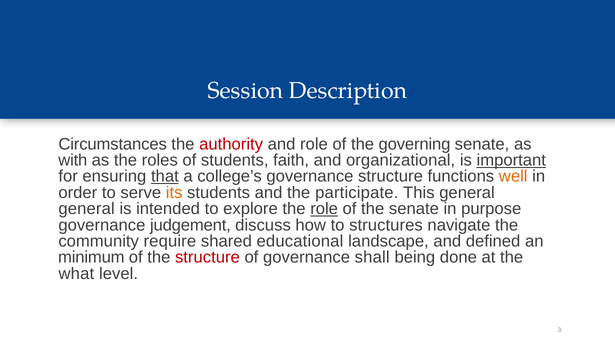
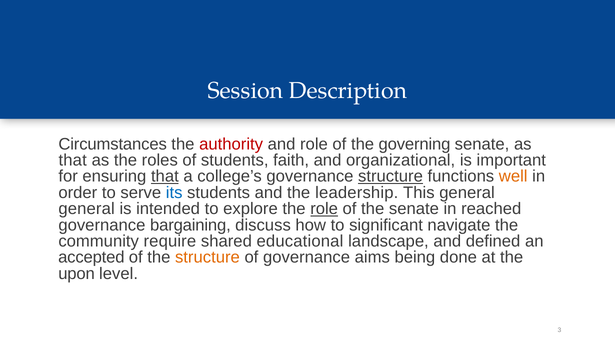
with: with -> that (73, 160)
important underline: present -> none (511, 160)
structure underline: none -> present (391, 176)
its colour: orange -> blue (174, 193)
participate: participate -> leadership (357, 193)
purpose: purpose -> reached (491, 209)
judgement: judgement -> bargaining (190, 225)
structures: structures -> significant (386, 225)
minimum: minimum -> accepted (91, 257)
structure colour: red -> orange (207, 257)
shall: shall -> aims (372, 257)
what: what -> upon (77, 274)
